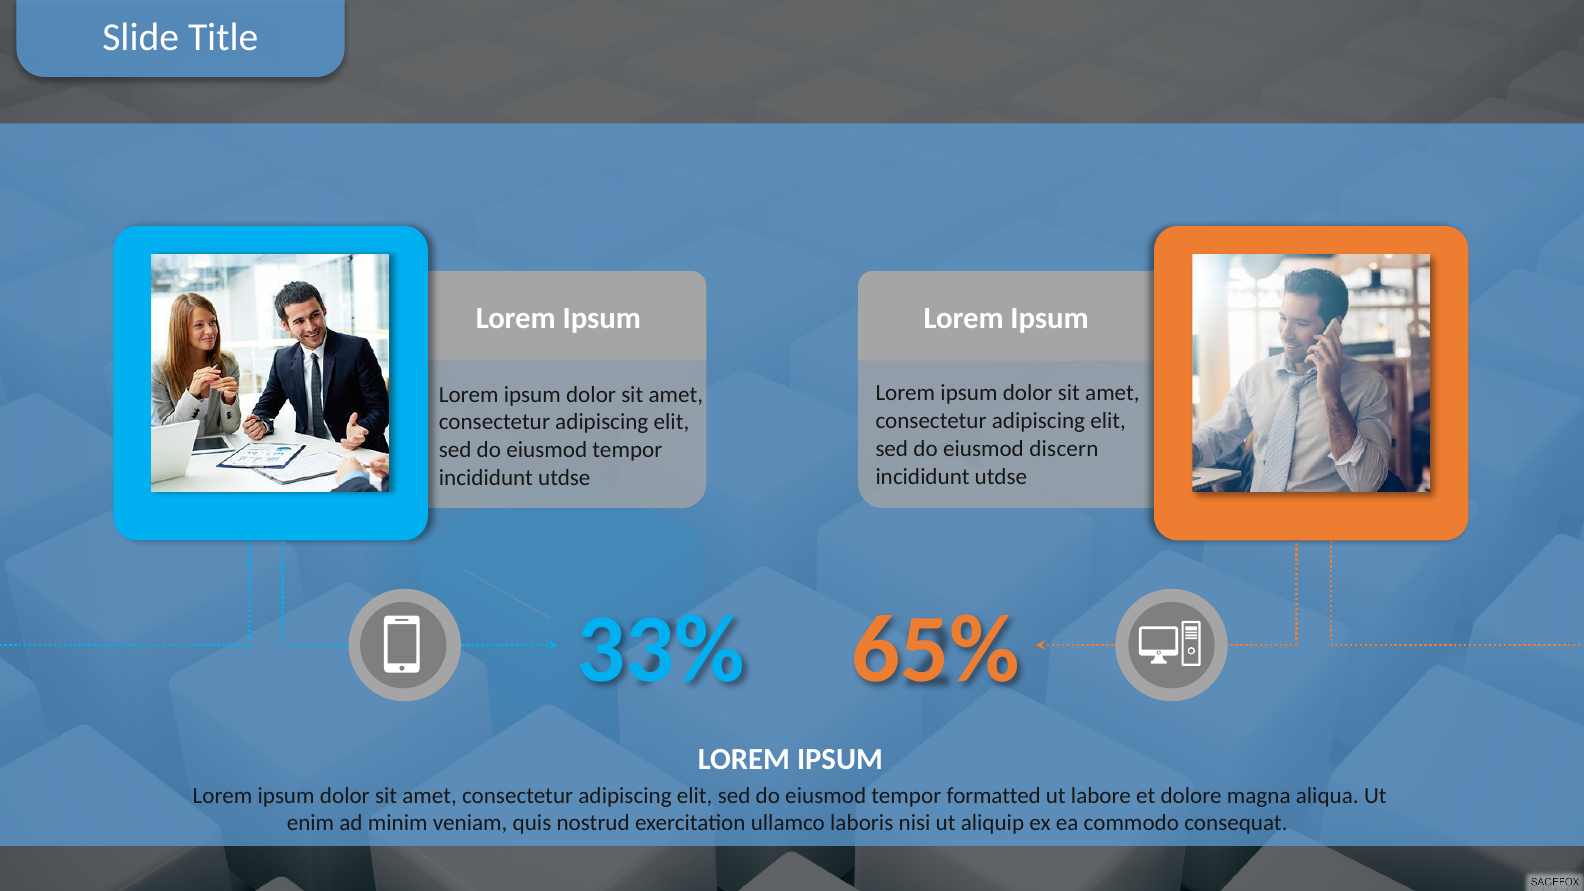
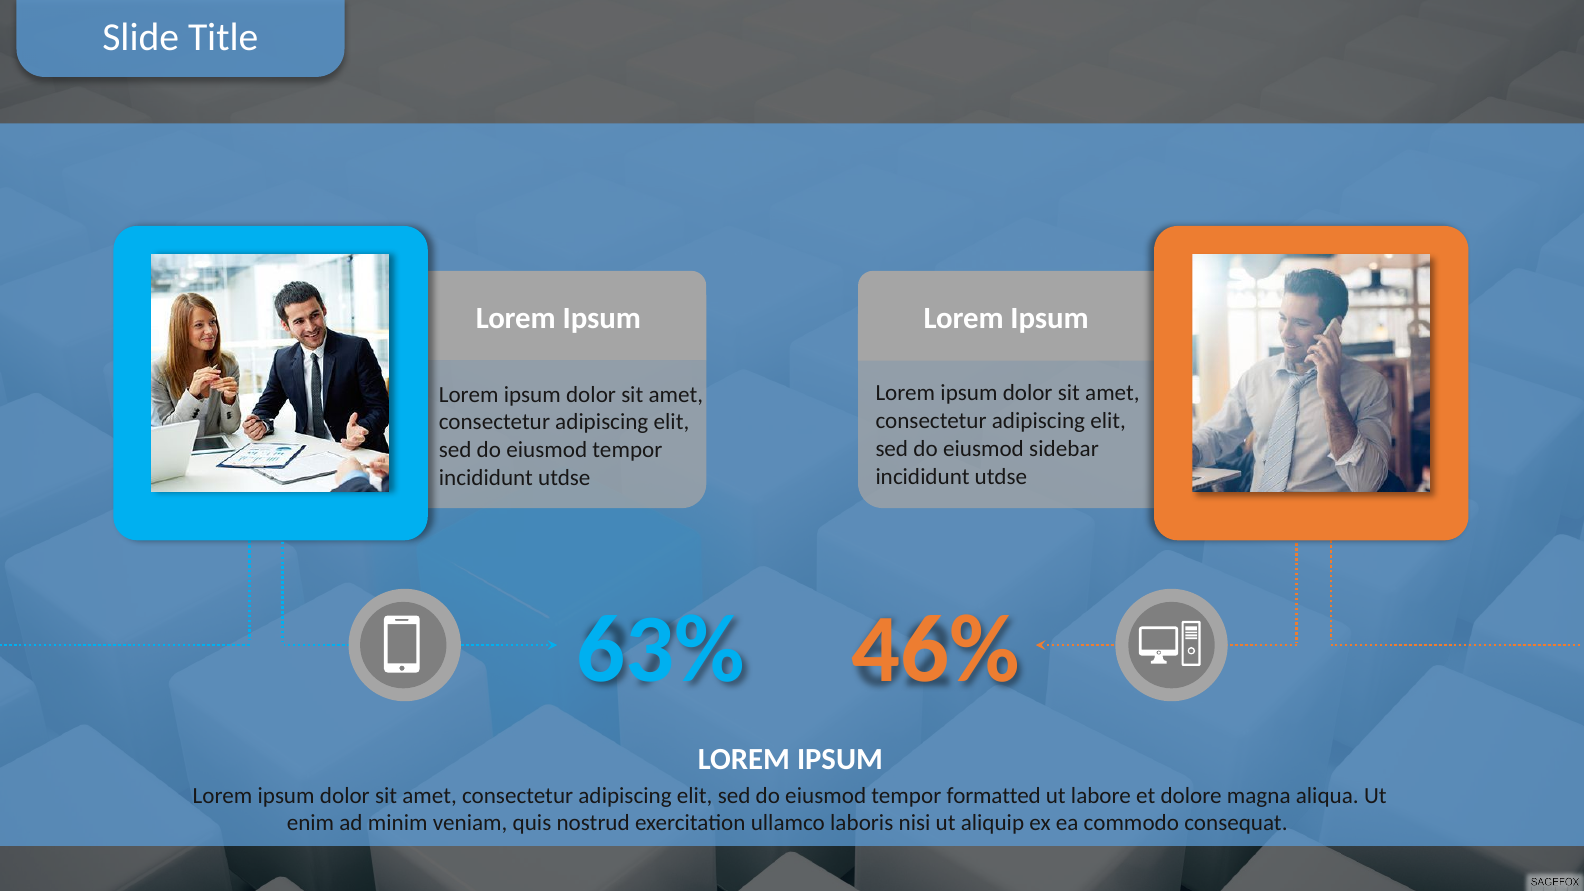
discern: discern -> sidebar (1064, 449)
33%: 33% -> 63% (661, 650)
65%: 65% -> 46% (935, 650)
